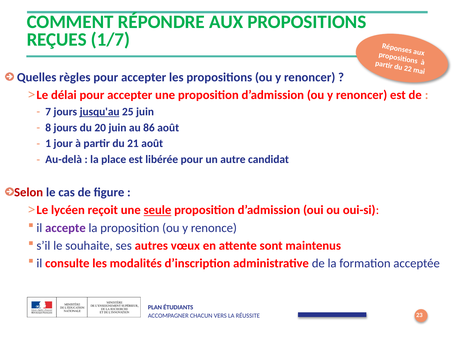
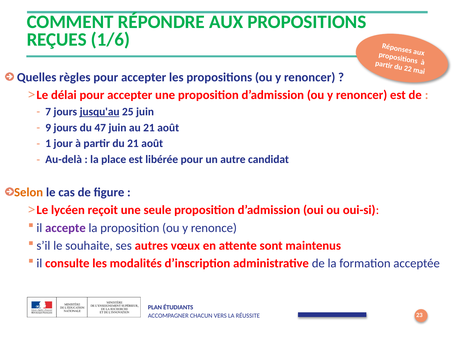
1/7: 1/7 -> 1/6 (110, 40)
8: 8 -> 9 (48, 128)
20: 20 -> 47 (100, 128)
au 86: 86 -> 21 (149, 128)
Selon colour: red -> orange (29, 193)
seule underline: present -> none (157, 210)
